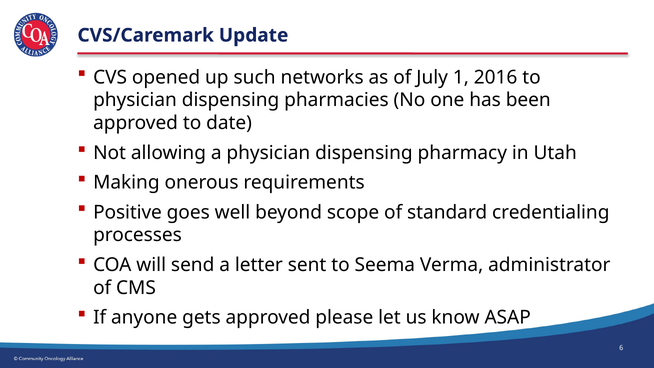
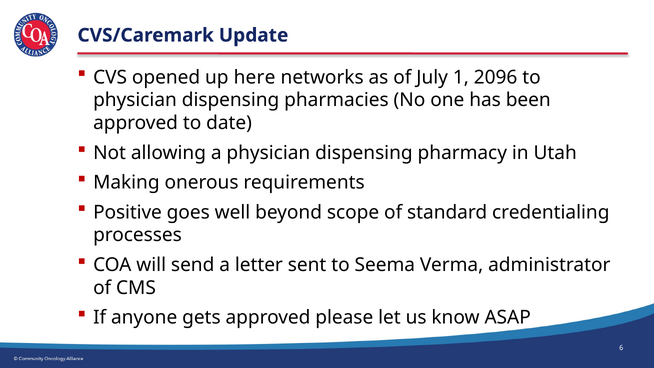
such: such -> here (255, 77)
2016: 2016 -> 2096 (496, 77)
